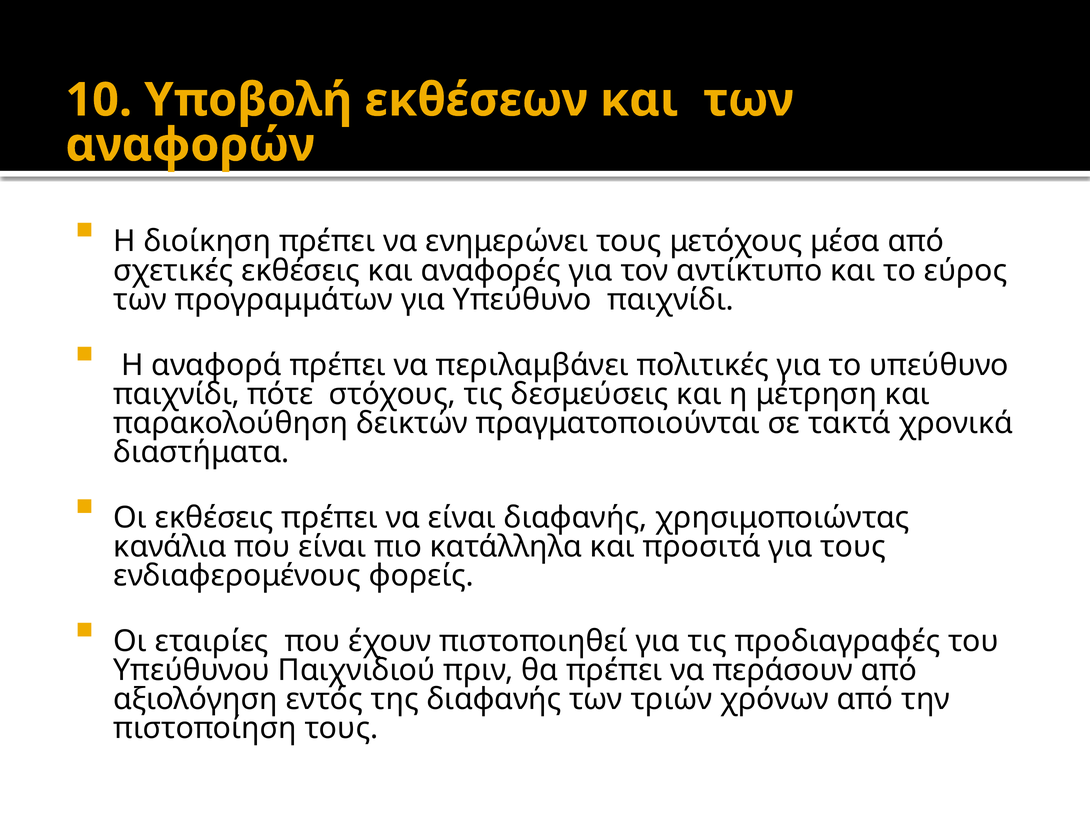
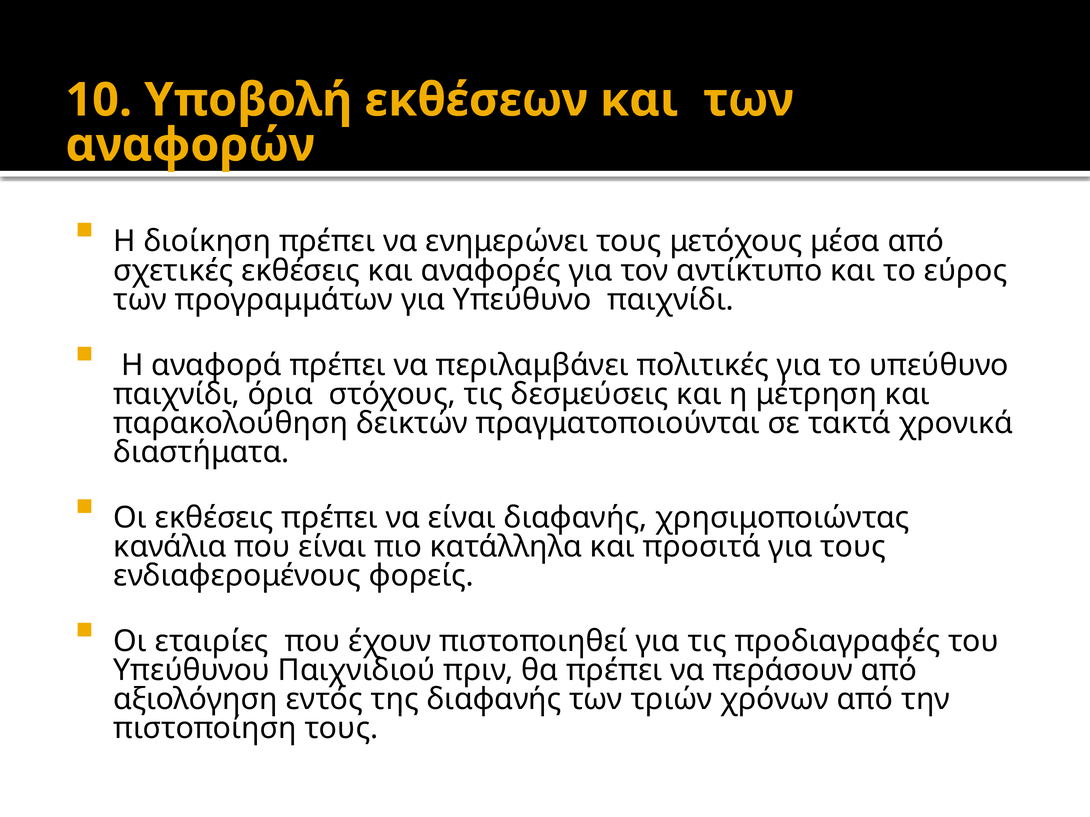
πότε: πότε -> όρια (280, 394)
